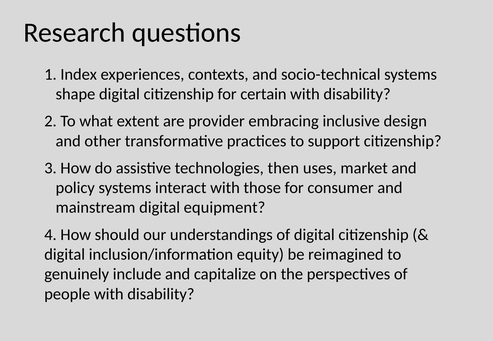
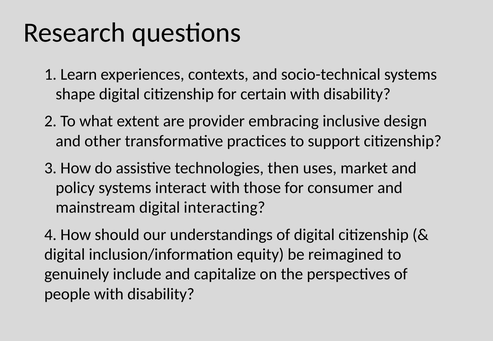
Index: Index -> Learn (79, 74)
equipment: equipment -> interacting (225, 208)
